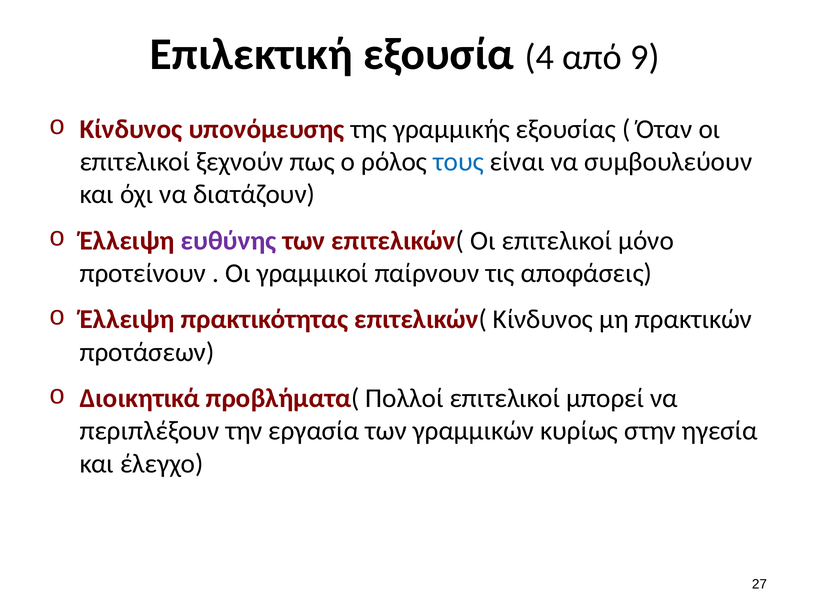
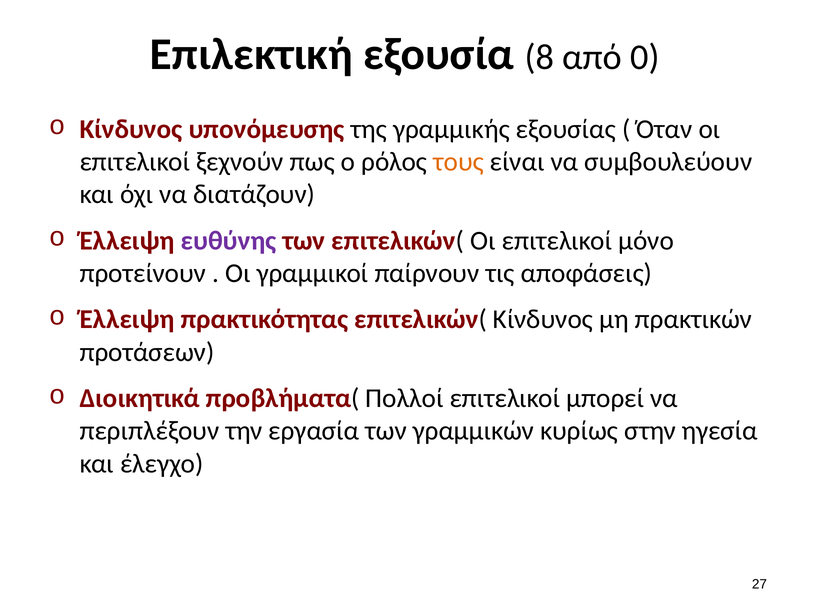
4: 4 -> 8 (539, 57)
9: 9 -> 0 (645, 57)
τους colour: blue -> orange (459, 162)
